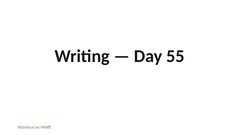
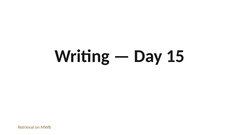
55: 55 -> 15 (175, 56)
